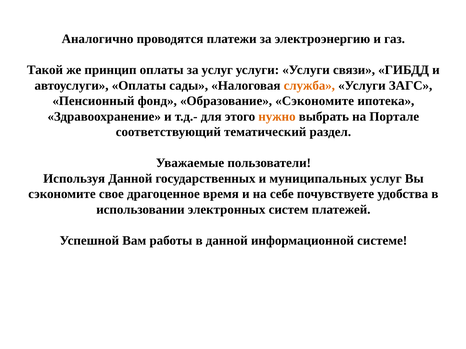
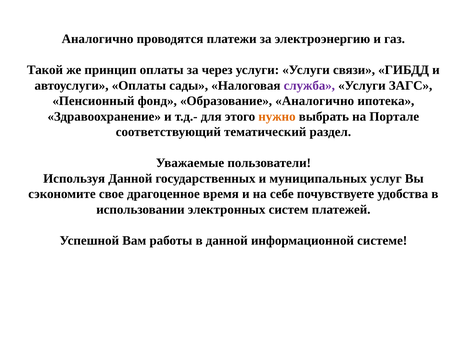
за услуг: услуг -> через (217, 70)
служба colour: orange -> purple (309, 86)
Образование Сэкономите: Сэкономите -> Аналогично (315, 101)
